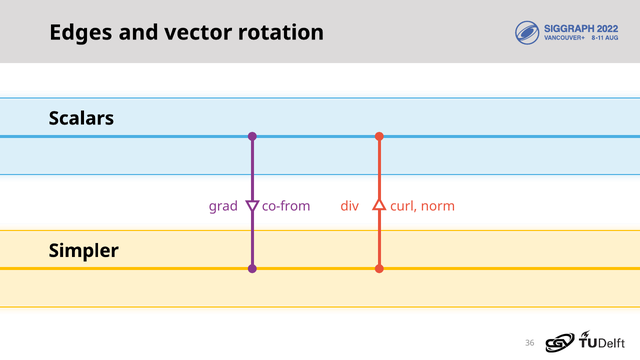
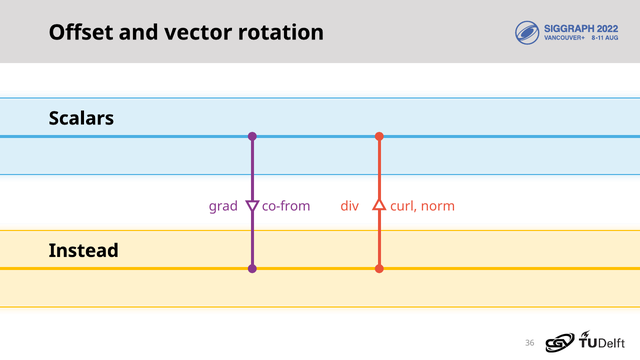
Edges: Edges -> Offset (81, 33)
Simpler: Simpler -> Instead (84, 251)
